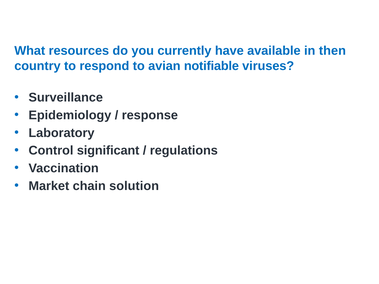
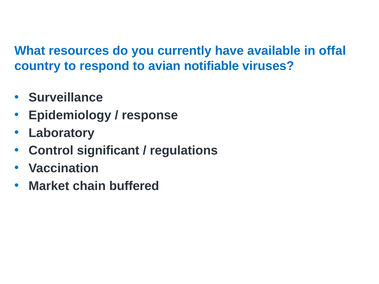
then: then -> offal (332, 51)
solution: solution -> buffered (134, 186)
